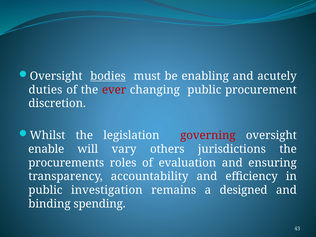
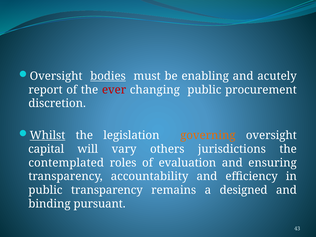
duties: duties -> report (45, 90)
Whilst underline: none -> present (48, 135)
governing colour: red -> orange (208, 135)
enable: enable -> capital (46, 149)
procurements: procurements -> contemplated (66, 163)
public investigation: investigation -> transparency (107, 190)
spending: spending -> pursuant (100, 204)
